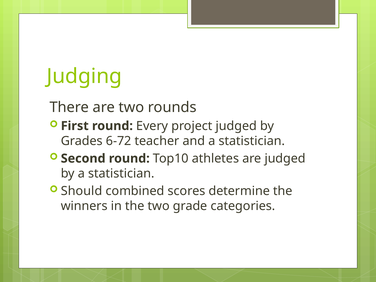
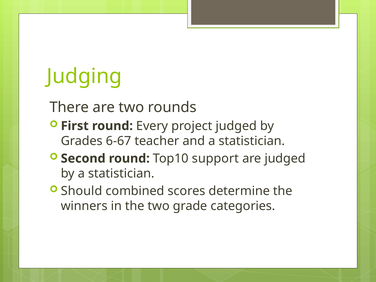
6-72: 6-72 -> 6-67 (119, 141)
athletes: athletes -> support (215, 158)
